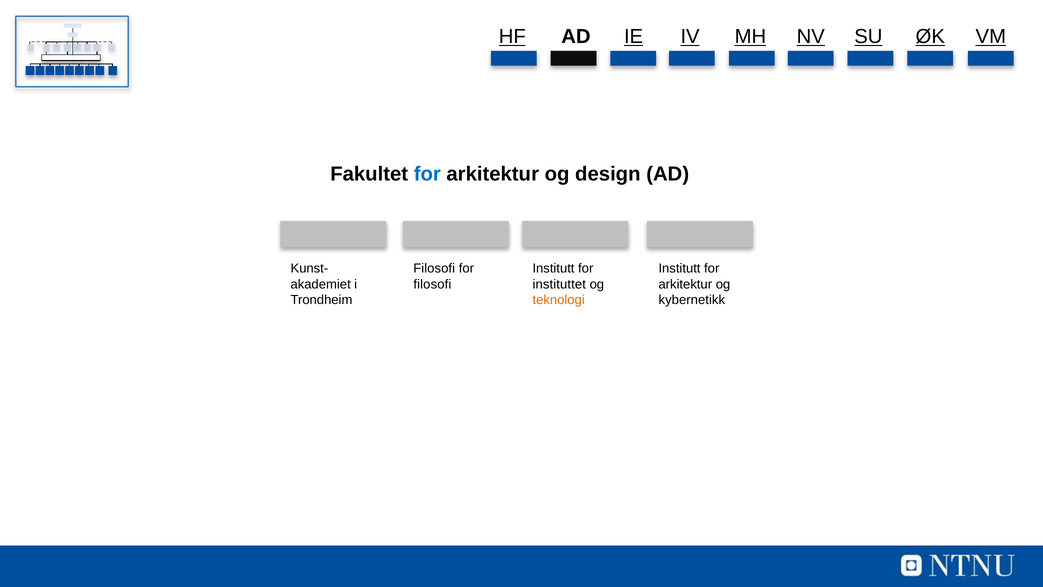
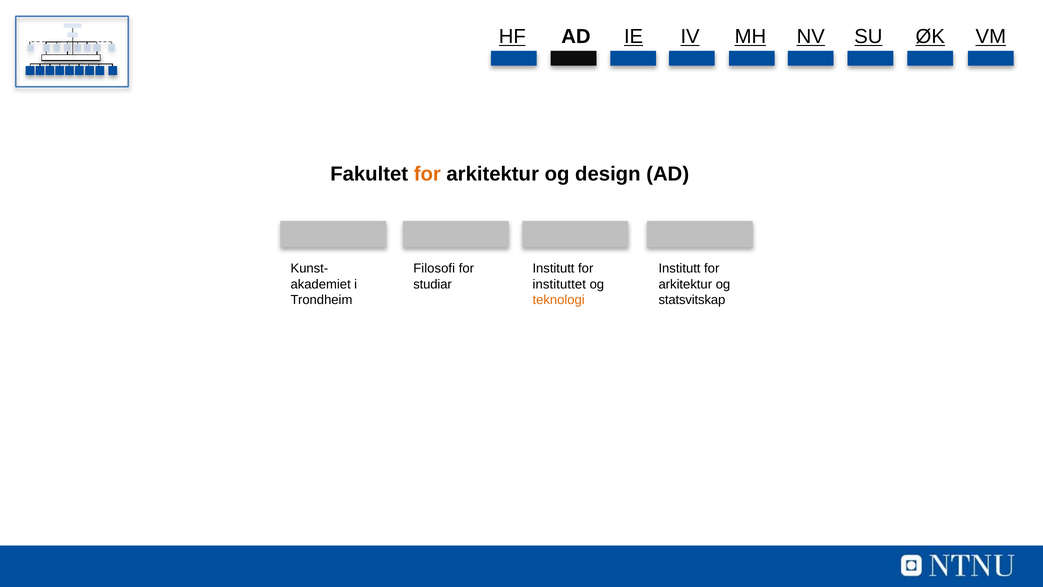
for colour: blue -> orange (427, 174)
filosofi: filosofi -> studiar (433, 284)
kybernetikk: kybernetikk -> statsvitskap (692, 300)
